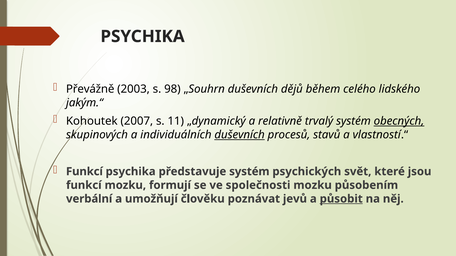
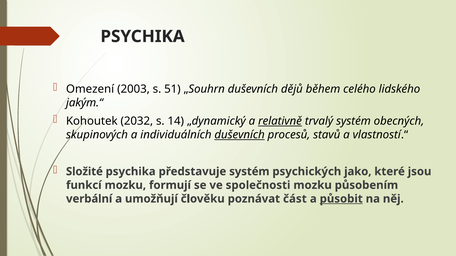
Převážně: Převážně -> Omezení (90, 89)
98: 98 -> 51 (172, 89)
2007: 2007 -> 2032 (137, 121)
11: 11 -> 14 (176, 121)
relativně underline: none -> present (280, 121)
obecných underline: present -> none (399, 121)
Funkcí: Funkcí -> Složité (84, 172)
svět: svět -> jako (358, 172)
jevů: jevů -> část (295, 199)
